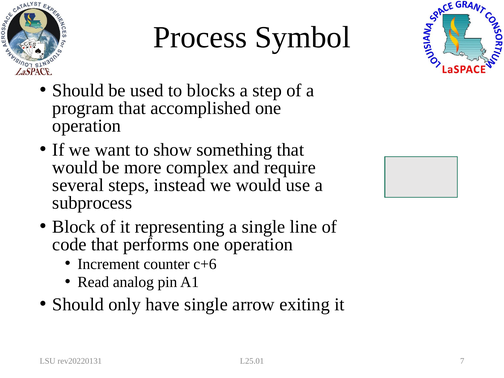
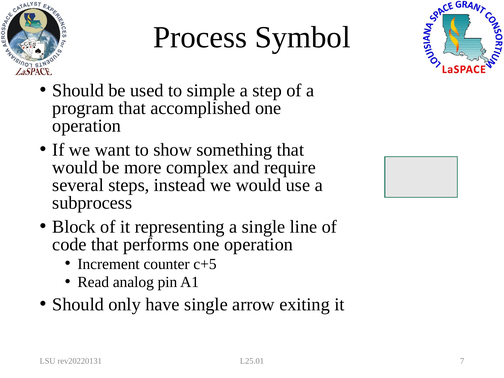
blocks: blocks -> simple (211, 90)
c+6: c+6 -> c+5 (205, 264)
